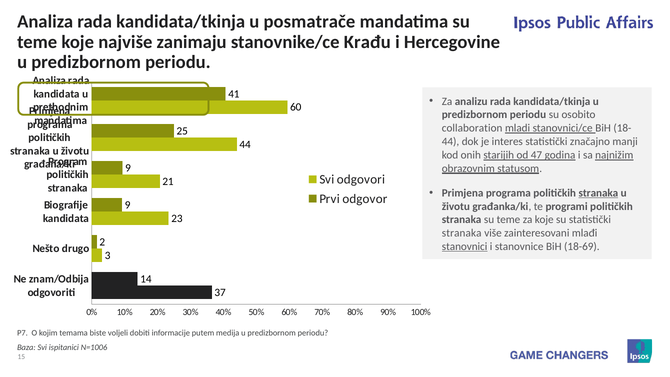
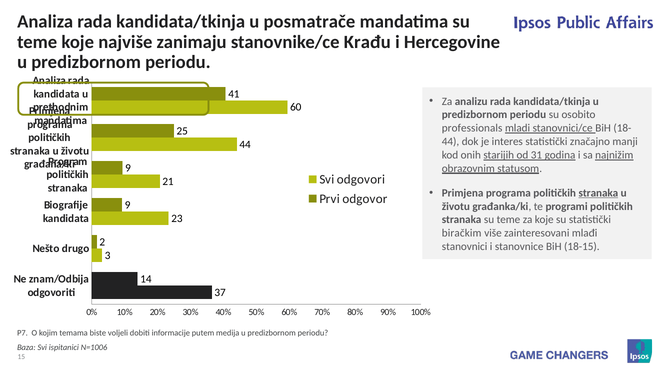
collaboration: collaboration -> professionals (472, 128)
47: 47 -> 31 (536, 155)
stranaka: stranaka -> biračkim (462, 233)
stanovnici underline: present -> none (465, 246)
18-69: 18-69 -> 18-15 (582, 246)
